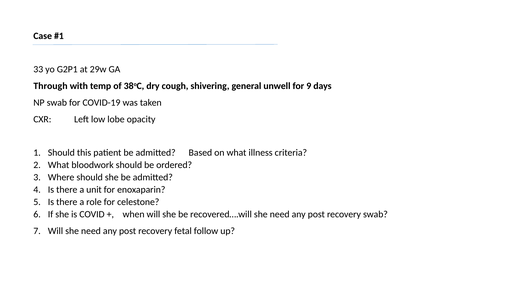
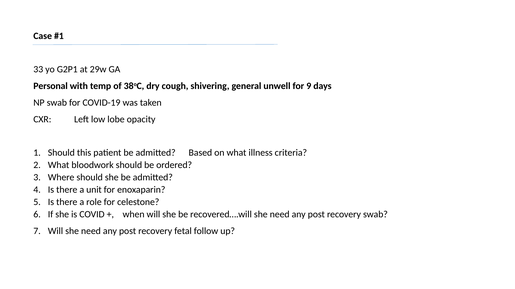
Through: Through -> Personal (51, 86)
